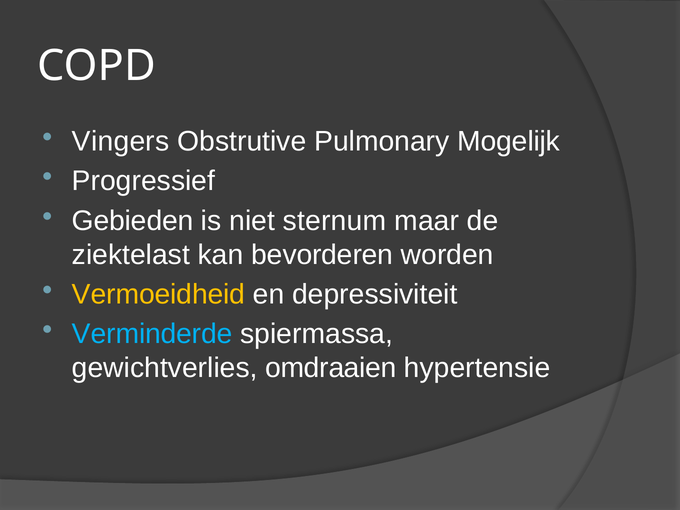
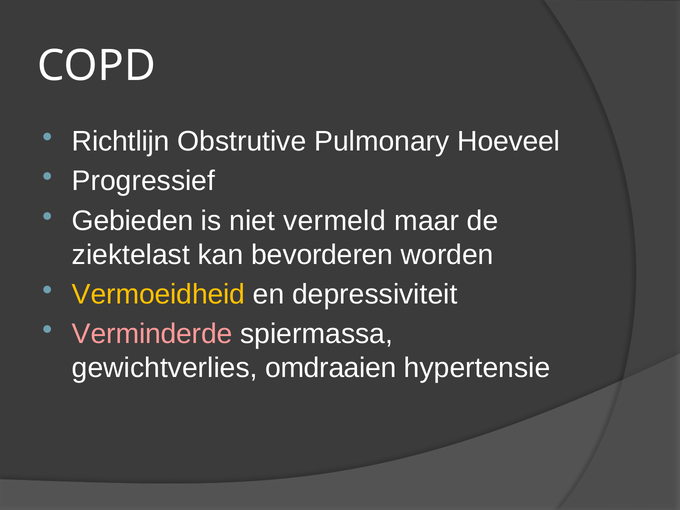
Vingers: Vingers -> Richtlijn (121, 141)
Mogelijk: Mogelijk -> Hoeveel (509, 141)
sternum: sternum -> vermeld (335, 221)
Verminderde colour: light blue -> pink (152, 334)
